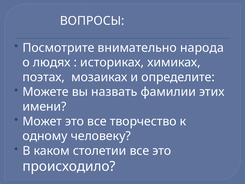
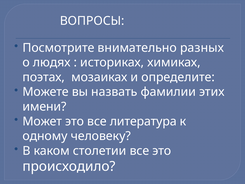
народа: народа -> разных (202, 48)
творчество: творчество -> литература (143, 121)
